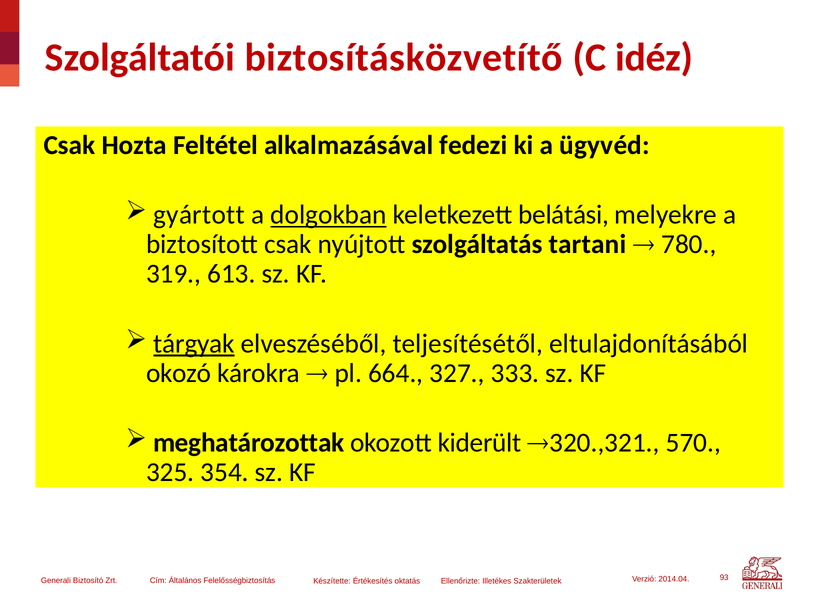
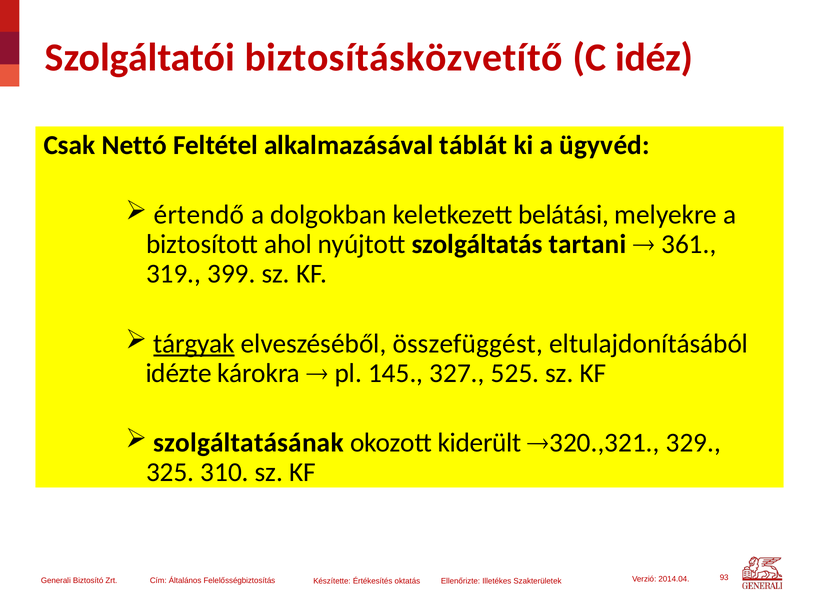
Hozta: Hozta -> Nettó (134, 145)
fedezi: fedezi -> táblát (473, 145)
gyártott: gyártott -> értendő (199, 215)
dolgokban underline: present -> none (329, 215)
biztosított csak: csak -> ahol (288, 245)
780: 780 -> 361 (689, 245)
613: 613 -> 399 (231, 274)
teljesítésétől: teljesítésétől -> összefüggést (468, 344)
okozó: okozó -> idézte (179, 373)
664: 664 -> 145 (396, 373)
333: 333 -> 525 (515, 373)
meghatározottak: meghatározottak -> szolgáltatásának (249, 443)
570: 570 -> 329 (693, 443)
354: 354 -> 310 (225, 473)
